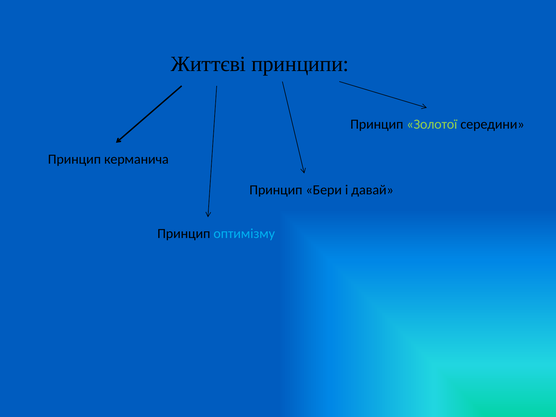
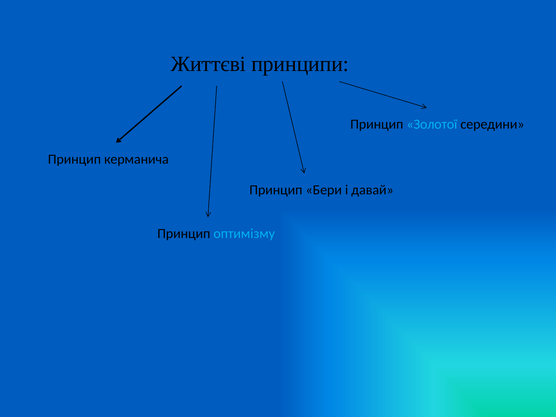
Золотої colour: light green -> light blue (432, 124)
